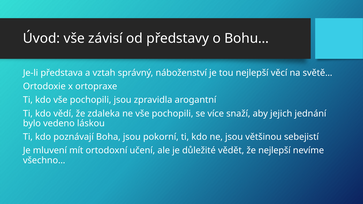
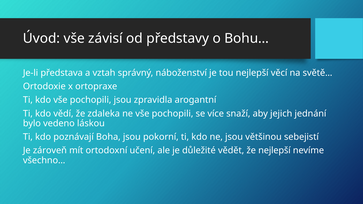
mluvení: mluvení -> zároveň (50, 151)
